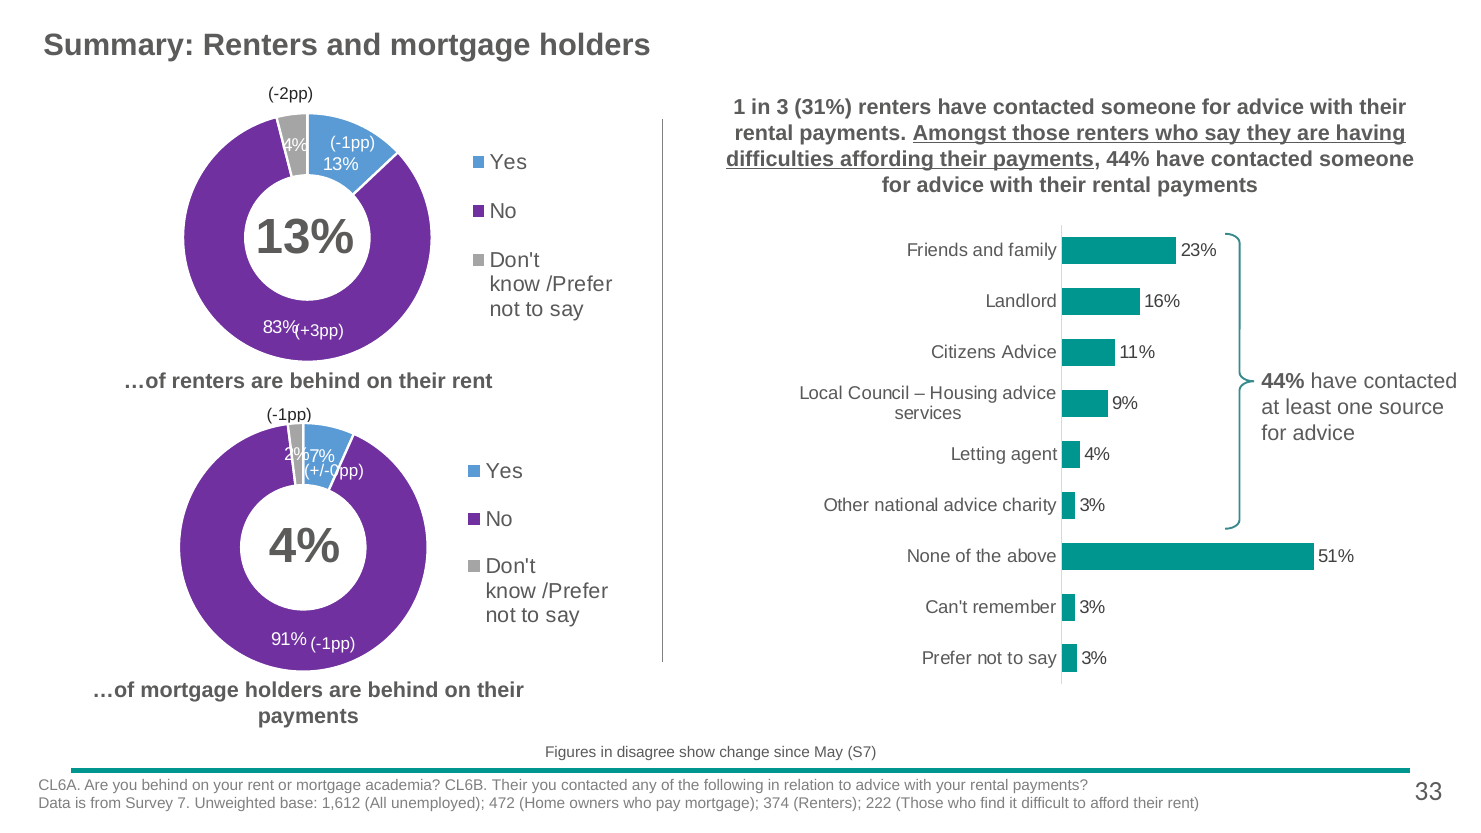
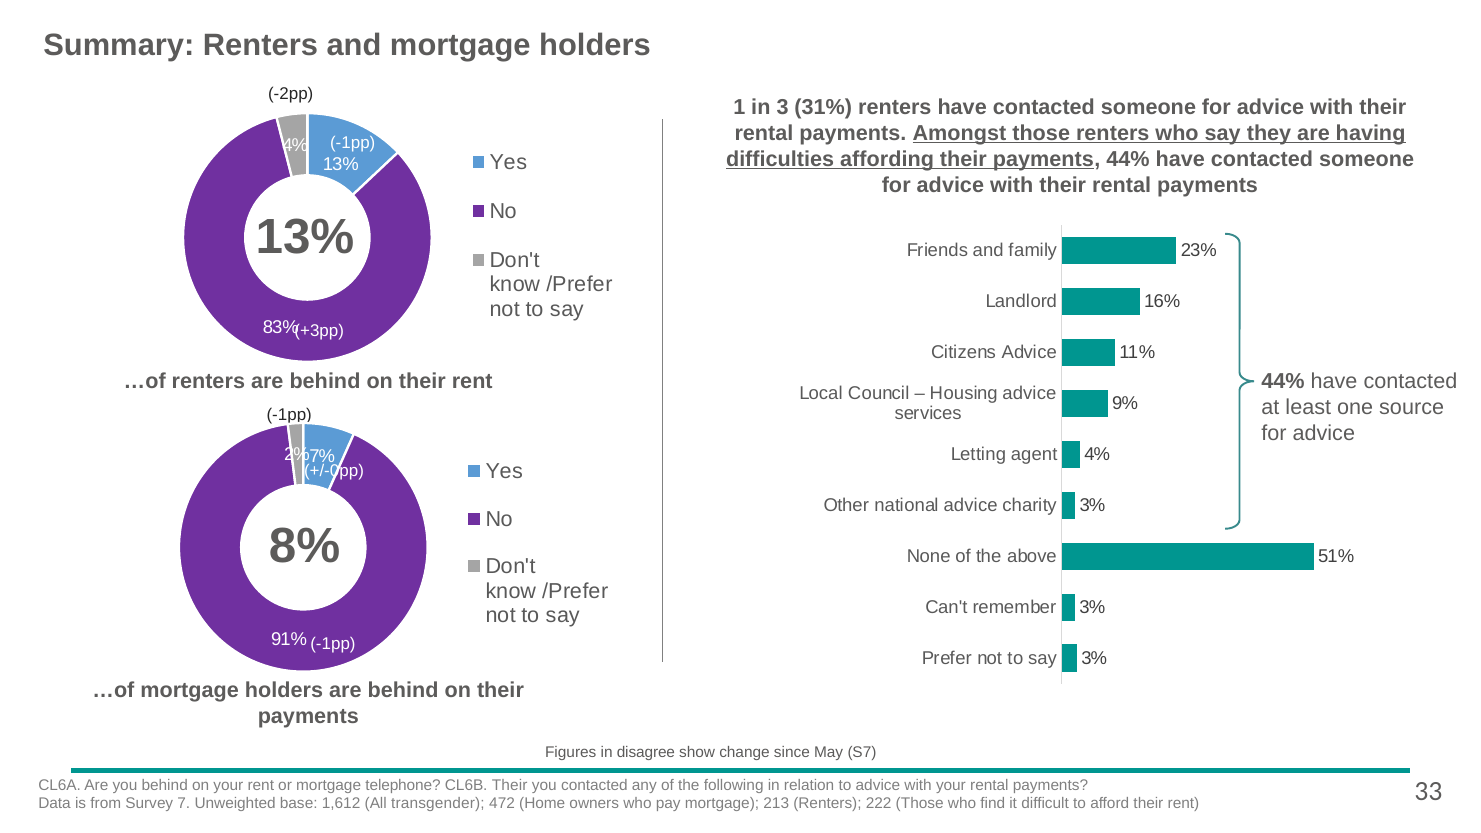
4%: 4% -> 8% (305, 546)
academia: academia -> telephone (403, 785)
unemployed: unemployed -> transgender (438, 804)
374: 374 -> 213 (776, 804)
